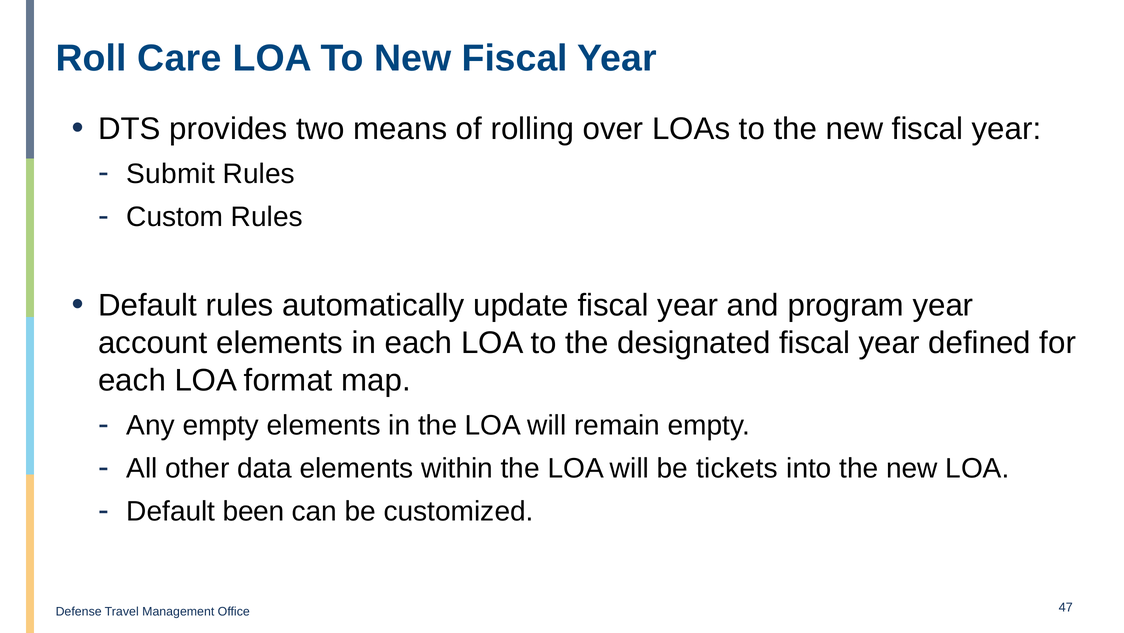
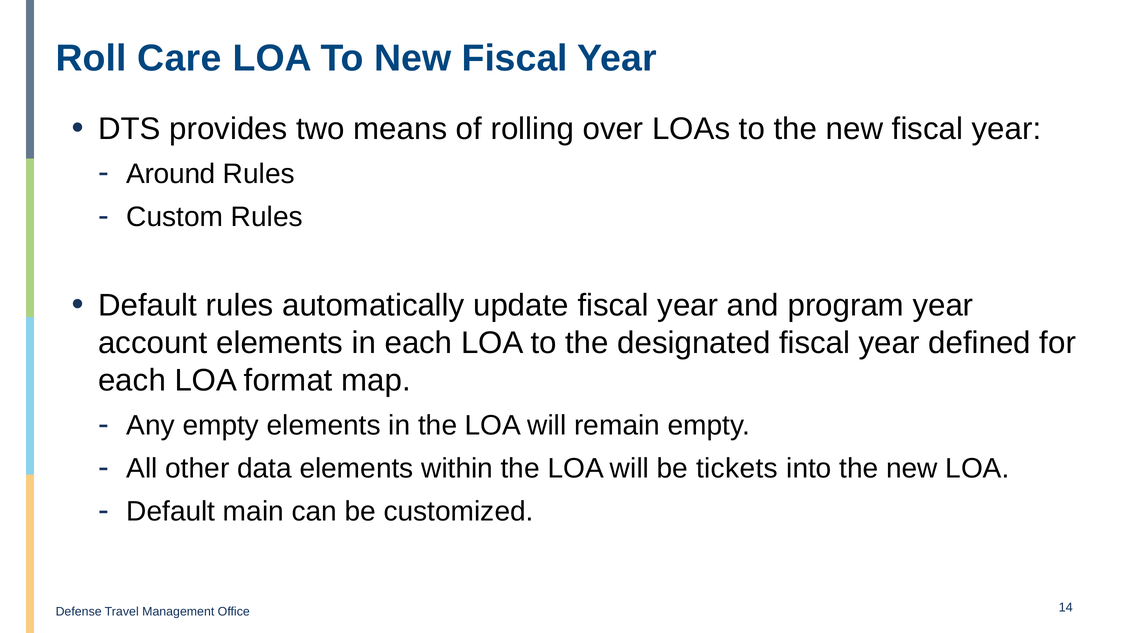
Submit: Submit -> Around (171, 174)
been: been -> main (253, 511)
47: 47 -> 14 (1066, 607)
